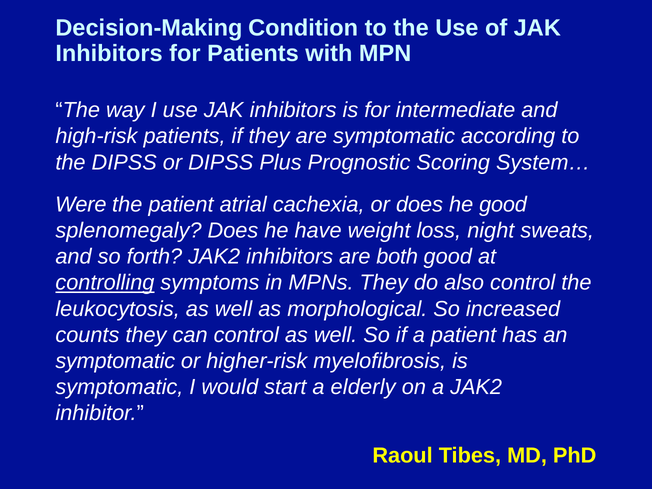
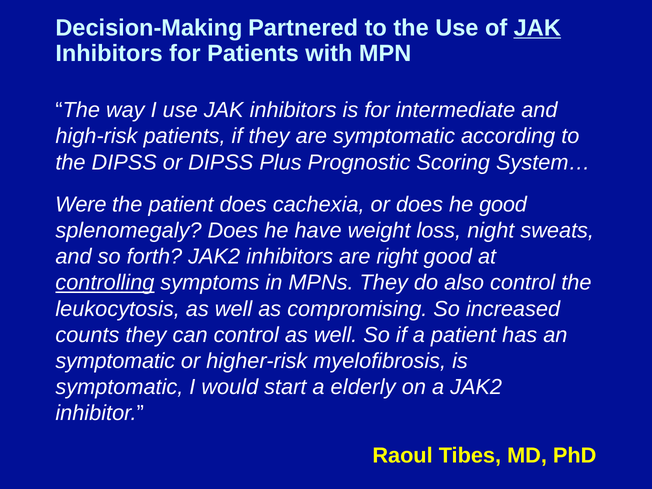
Condition: Condition -> Partnered (303, 28)
JAK underline: none -> present (537, 28)
patient atrial: atrial -> does (243, 205)
both: both -> right (397, 257)
morphological: morphological -> compromising (357, 309)
